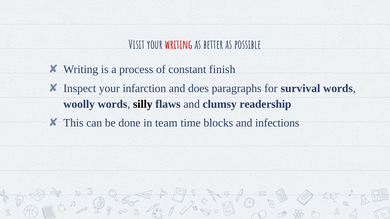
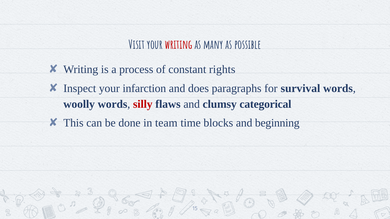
better: better -> many (213, 45)
finish: finish -> rights (222, 70)
silly colour: black -> red (143, 104)
readership: readership -> categorical (265, 104)
infections: infections -> beginning (277, 123)
